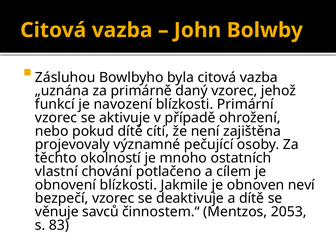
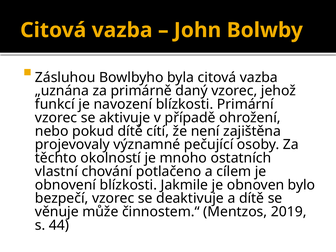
neví: neví -> bylo (301, 185)
savců: savců -> může (100, 212)
2053: 2053 -> 2019 (289, 212)
83: 83 -> 44 (59, 225)
